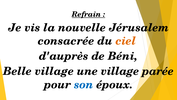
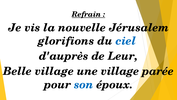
consacrée: consacrée -> glorifions (66, 41)
ciel colour: orange -> blue (126, 41)
Béni: Béni -> Leur (123, 56)
